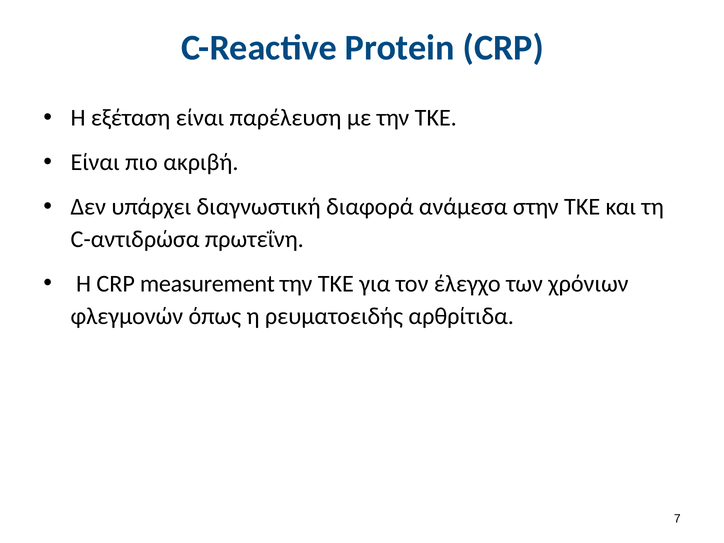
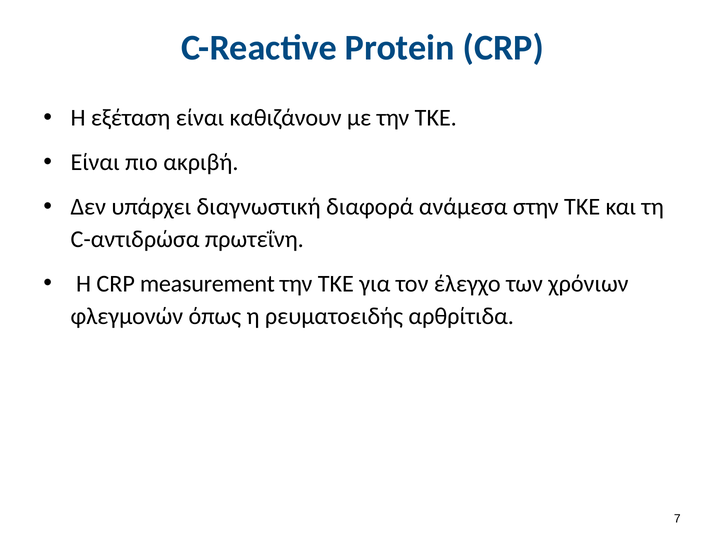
παρέλευση: παρέλευση -> καθιζάνουν (286, 118)
